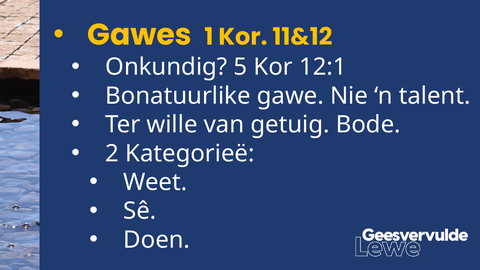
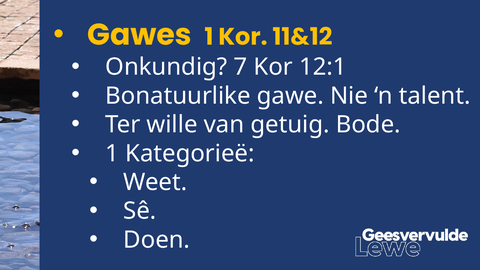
5: 5 -> 7 (240, 67)
2: 2 -> 1 (112, 153)
